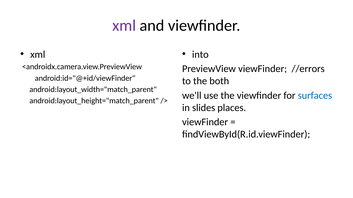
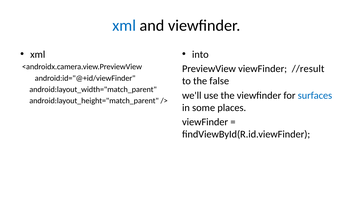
xml colour: purple -> blue (124, 26)
//errors: //errors -> //result (308, 69)
both: both -> false (219, 81)
slides: slides -> some (204, 108)
